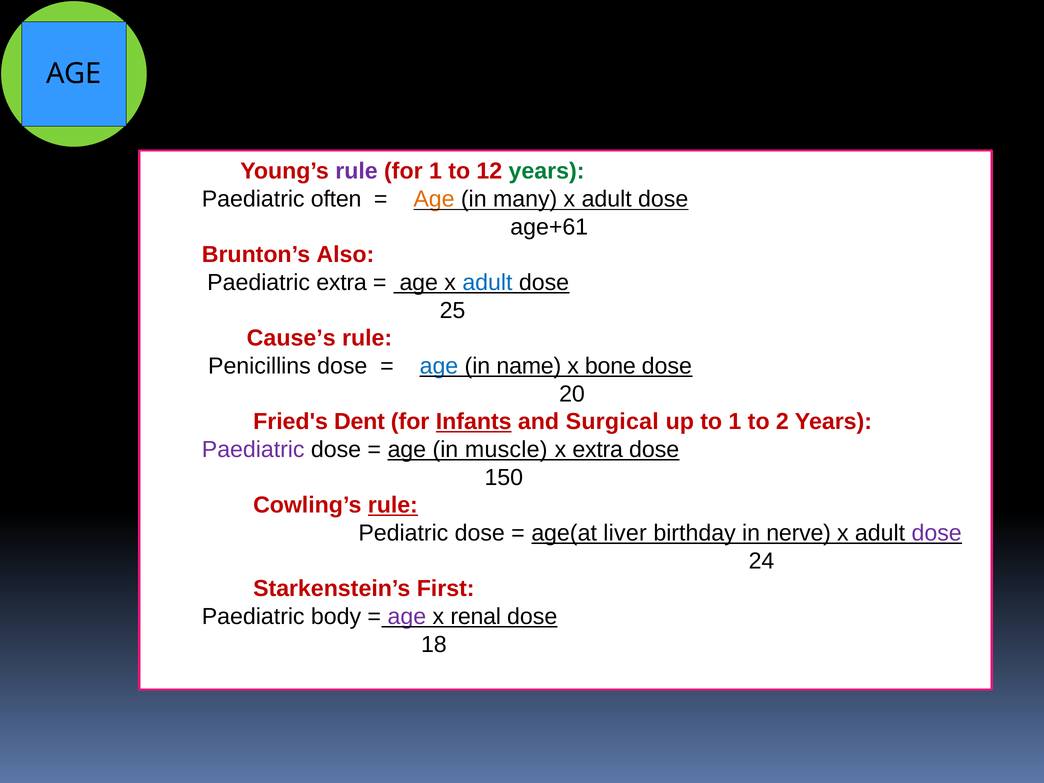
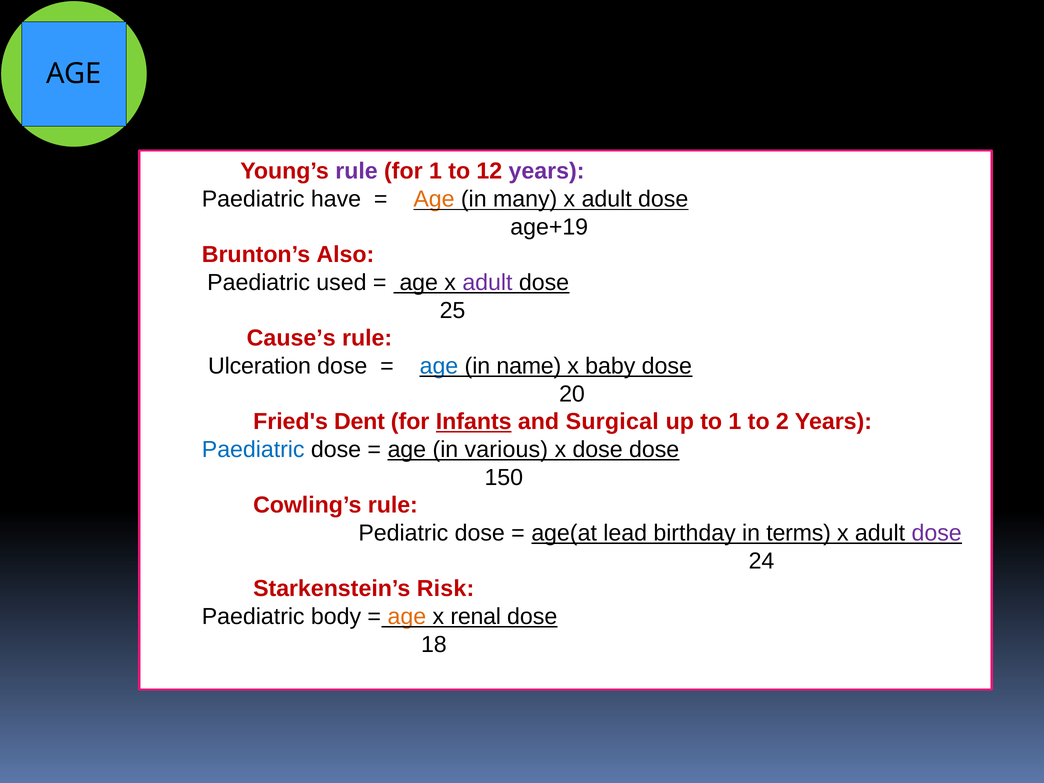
years colour: green -> purple (547, 171)
often: often -> have (336, 199)
age+61: age+61 -> age+19 (549, 227)
Paediatric extra: extra -> used (341, 283)
adult colour: blue -> purple (487, 283)
Penicillins: Penicillins -> Ulceration (260, 366)
bone: bone -> baby (610, 366)
Paediatric colour: purple -> blue (253, 450)
muscle: muscle -> various (506, 450)
x extra: extra -> dose (598, 450)
rule underline: present -> none (393, 505)
liver: liver -> lead (625, 533)
nerve: nerve -> terms (799, 533)
First: First -> Risk (446, 589)
age colour: purple -> orange (407, 617)
